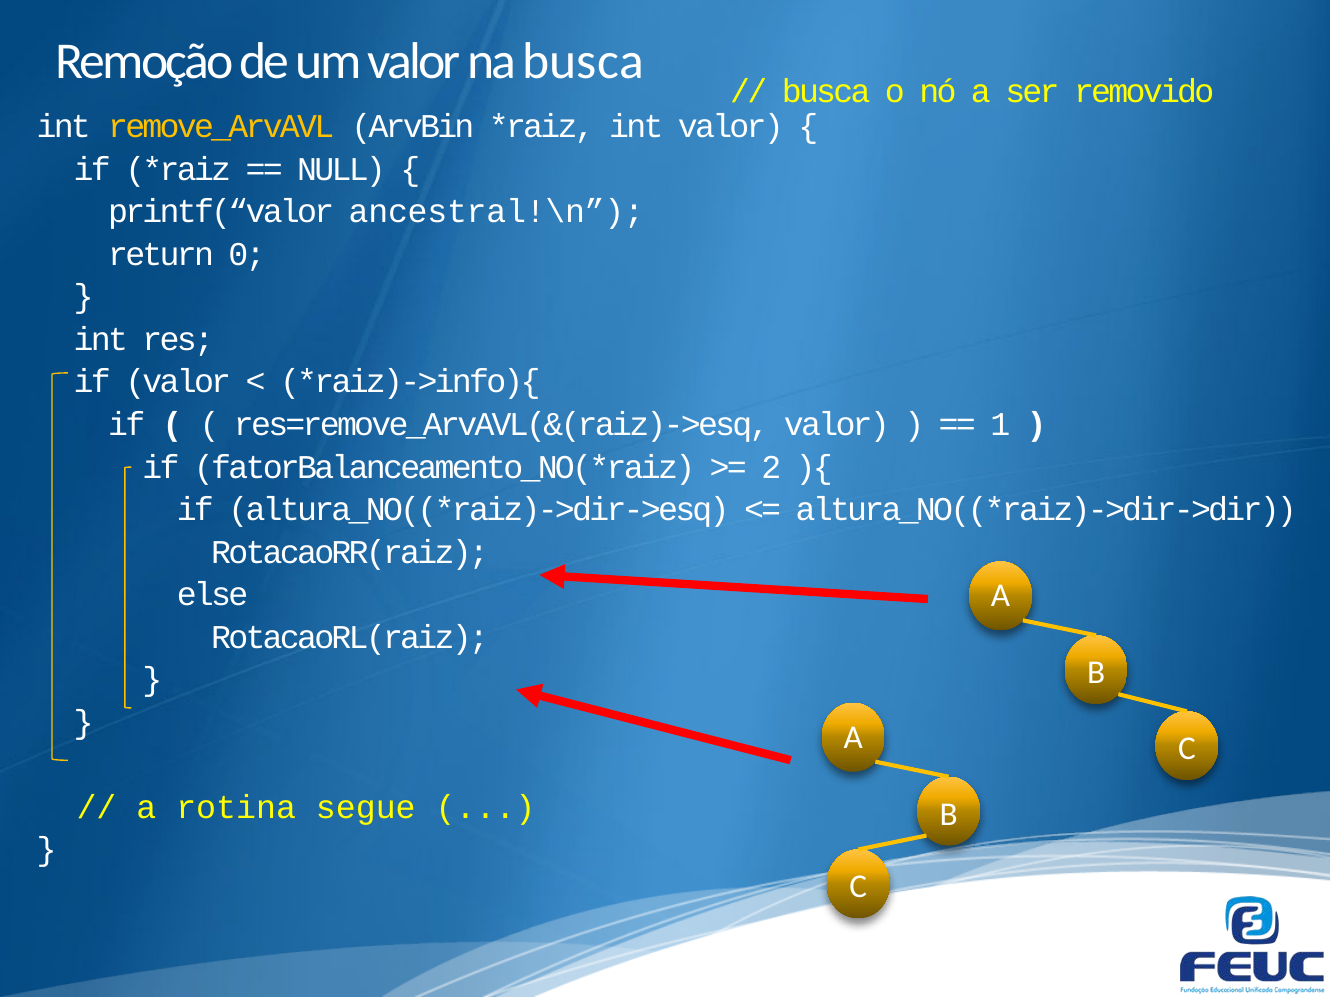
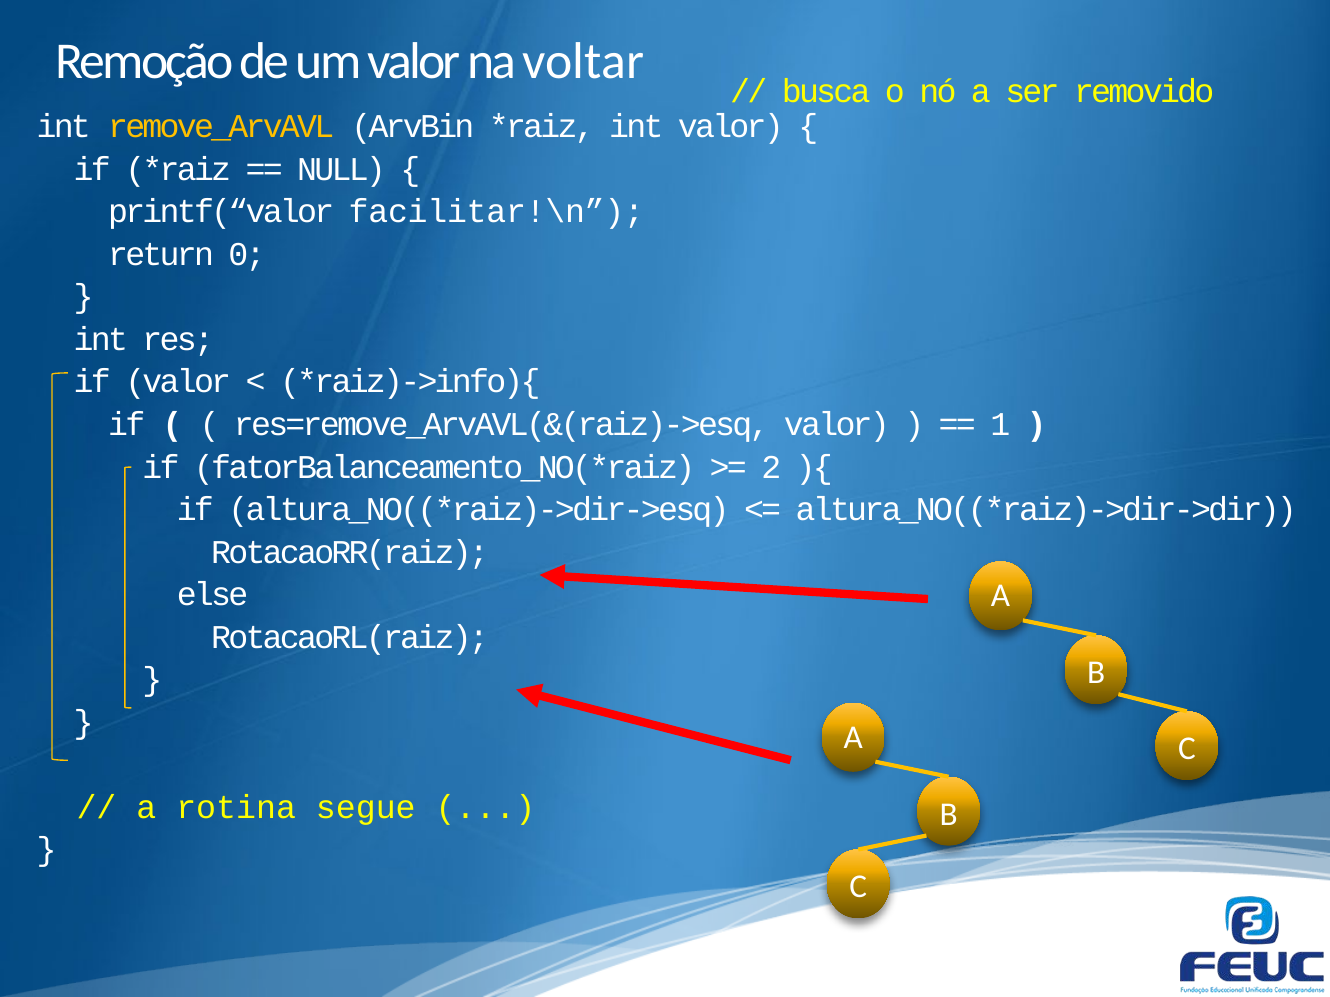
na busca: busca -> voltar (583, 61)
ancestral!\n: ancestral!\n -> facilitar!\n (496, 212)
